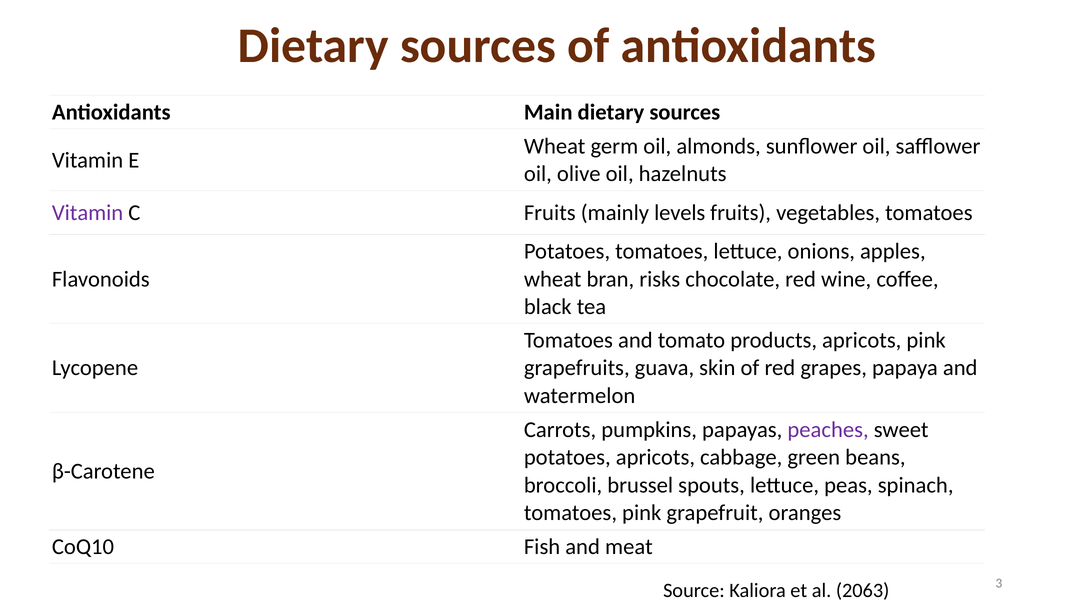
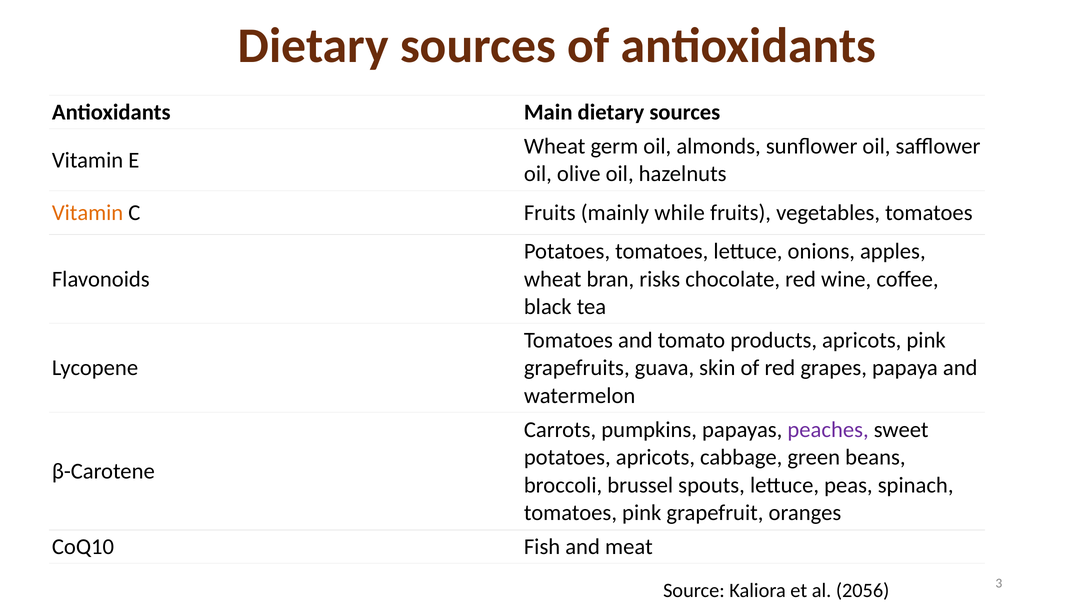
Vitamin colour: purple -> orange (88, 213)
levels: levels -> while (680, 213)
2063: 2063 -> 2056 (863, 590)
